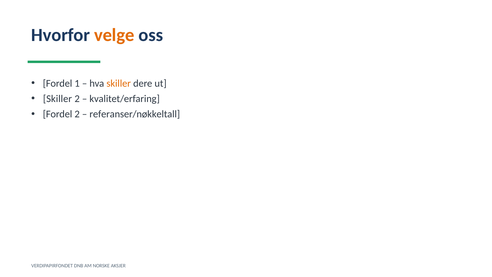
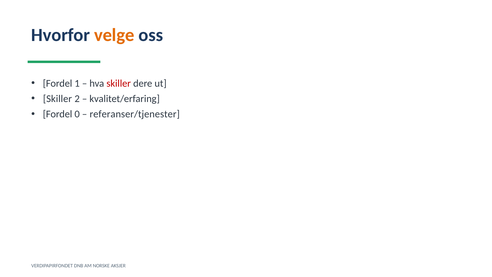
skiller colour: orange -> red (119, 83)
Fordel 2: 2 -> 0 (77, 114)
referanser/nøkkeltall: referanser/nøkkeltall -> referanser/tjenester (135, 114)
